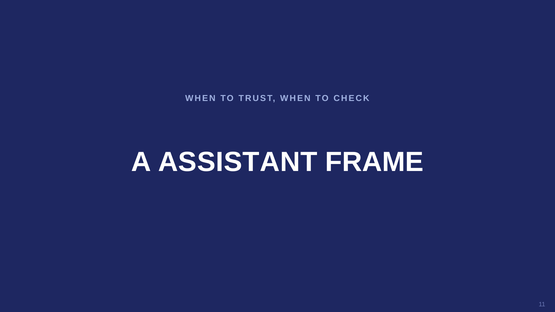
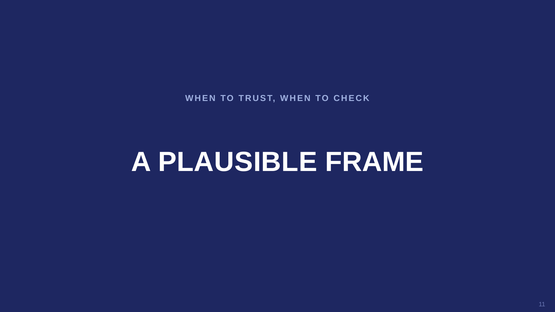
ASSISTANT: ASSISTANT -> PLAUSIBLE (238, 162)
